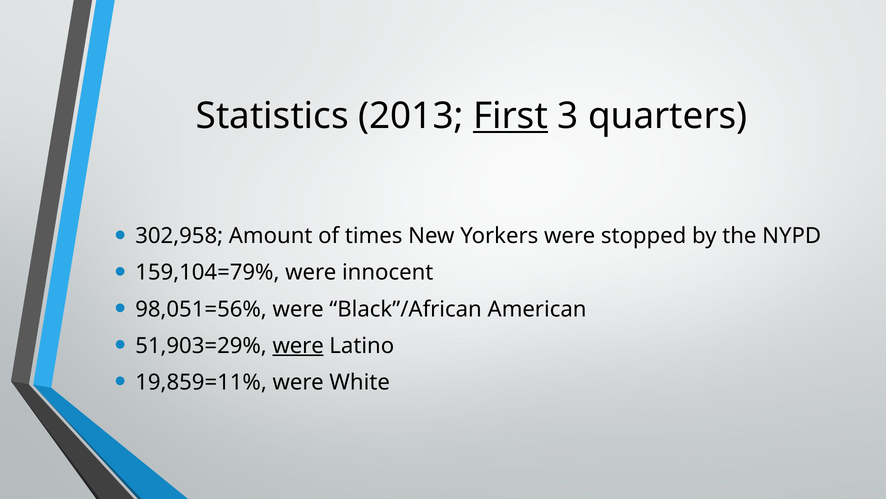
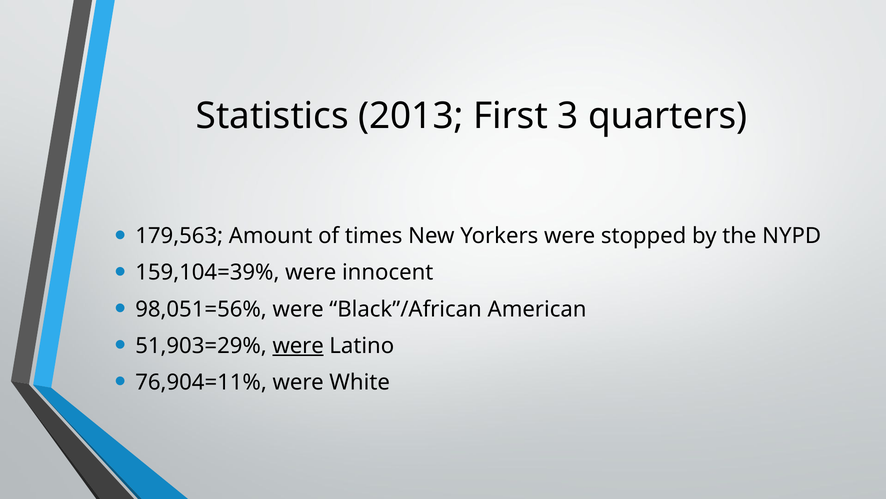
First underline: present -> none (510, 116)
302,958: 302,958 -> 179,563 (179, 236)
159,104=79%: 159,104=79% -> 159,104=39% (207, 272)
19,859=11%: 19,859=11% -> 76,904=11% (201, 382)
